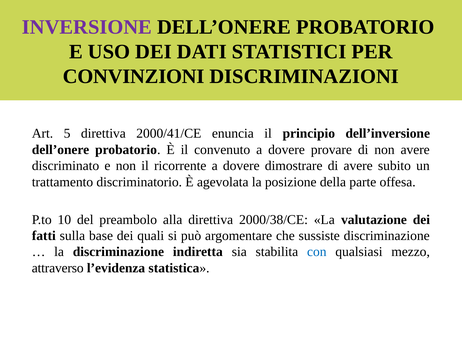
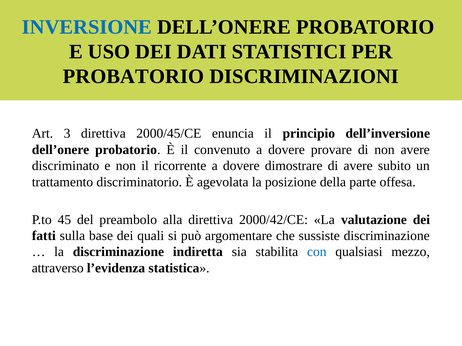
INVERSIONE colour: purple -> blue (87, 27)
CONVINZIONI: CONVINZIONI -> PROBATORIO (133, 76)
5: 5 -> 3 (67, 134)
2000/41/CE: 2000/41/CE -> 2000/45/CE (169, 134)
10: 10 -> 45 (64, 220)
2000/38/CE: 2000/38/CE -> 2000/42/CE (274, 220)
